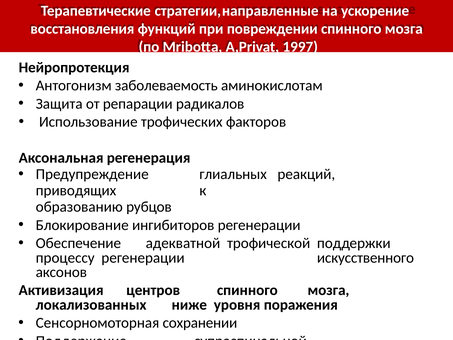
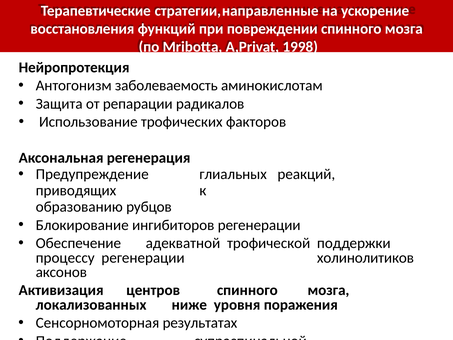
1997: 1997 -> 1998 (300, 47)
искусственного: искусственного -> холинолитиков (365, 258)
сохранении: сохранении -> результатах (200, 323)
